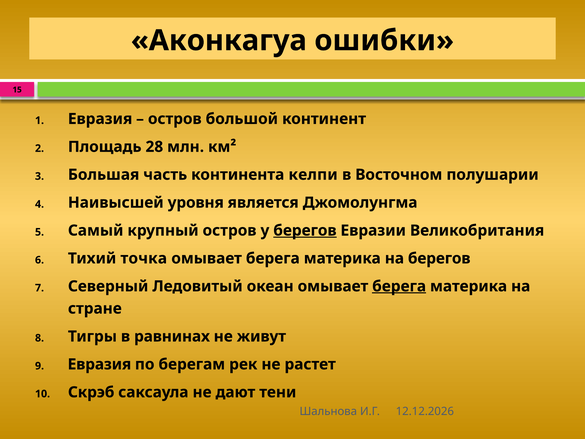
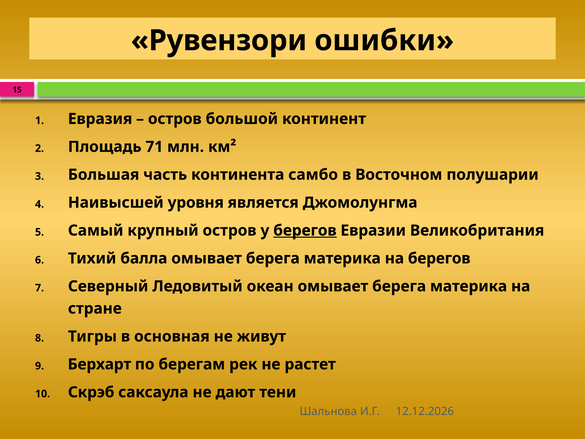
Аконкагуа: Аконкагуа -> Рувензори (219, 41)
28: 28 -> 71 (154, 147)
келпи: келпи -> самбо (313, 175)
точка: точка -> балла (144, 258)
берега underline: present -> none (399, 286)
равнинах: равнинах -> основная (172, 336)
Евразия: Евразия -> Берхарт (99, 364)
